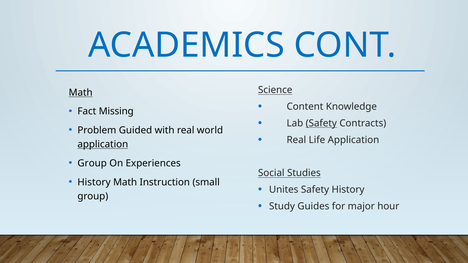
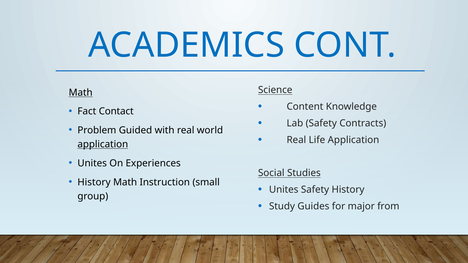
Missing: Missing -> Contact (116, 112)
Safety underline: present -> none (321, 123)
Group: Group -> Unites (92, 163)
hour: hour -> from (388, 206)
